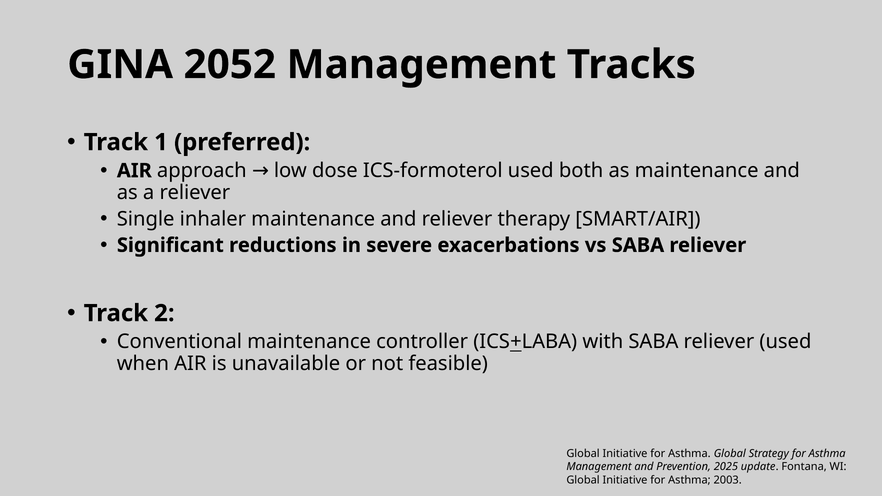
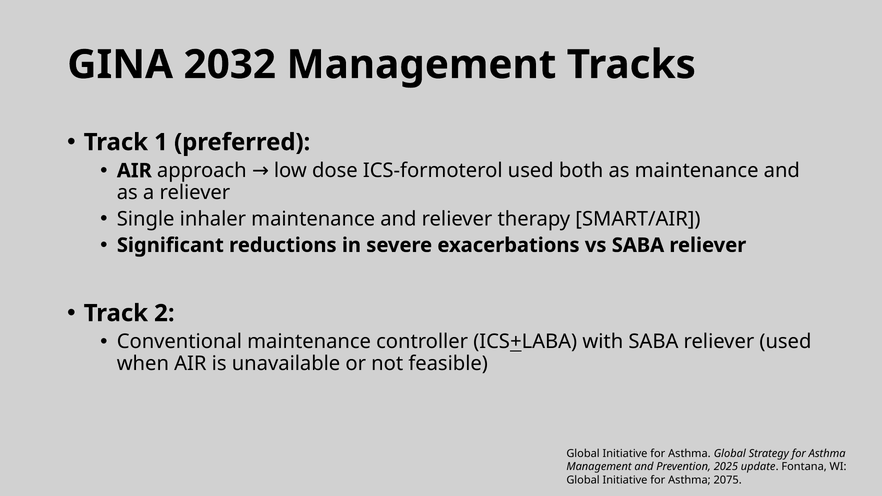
2052: 2052 -> 2032 (230, 65)
2003: 2003 -> 2075 (728, 480)
